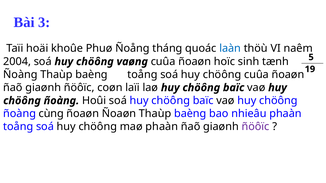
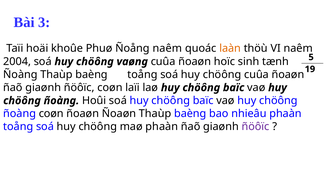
Ñoång tháng: tháng -> naêm (167, 48)
laàn colour: blue -> orange (230, 48)
ñoàng cùng: cùng -> coøn (51, 114)
